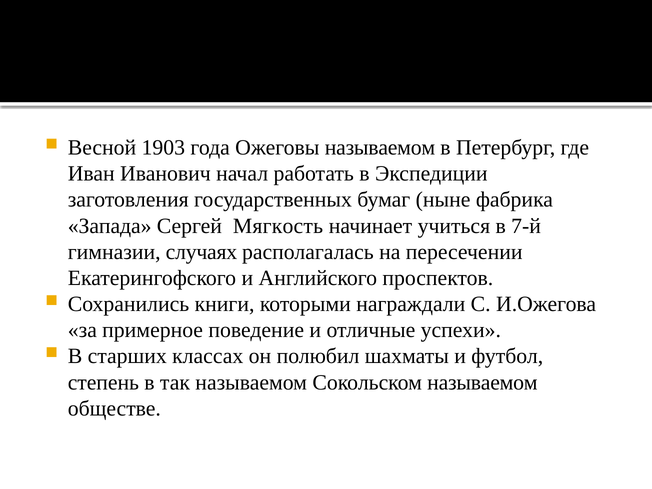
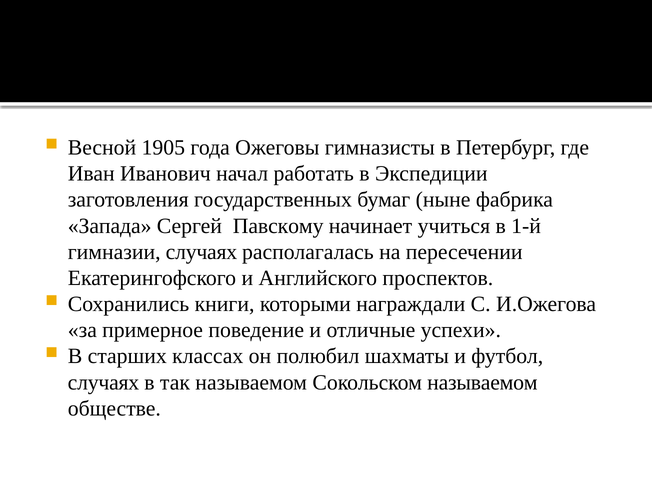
1903: 1903 -> 1905 (163, 148)
Ожеговы называемом: называемом -> гимназисты (380, 148)
Мягкость: Мягкость -> Павскому (278, 226)
7-й: 7-й -> 1-й (526, 226)
степень: степень -> случаях (103, 382)
